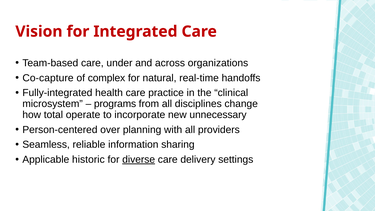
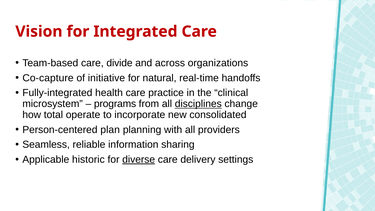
under: under -> divide (120, 63)
complex: complex -> initiative (106, 78)
disciplines underline: none -> present (198, 104)
unnecessary: unnecessary -> consolidated (218, 115)
over: over -> plan (110, 130)
